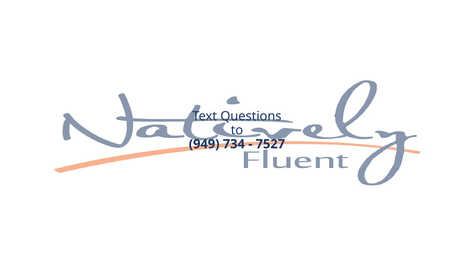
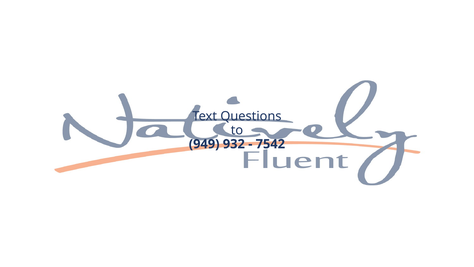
734: 734 -> 932 (234, 144)
7527: 7527 -> 7542 (270, 144)
